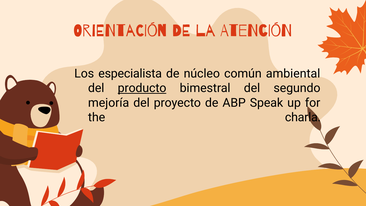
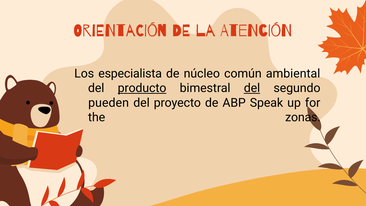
del underline: none -> present (252, 88)
mejoría: mejoría -> pueden (109, 103)
charla: charla -> zonas (303, 117)
